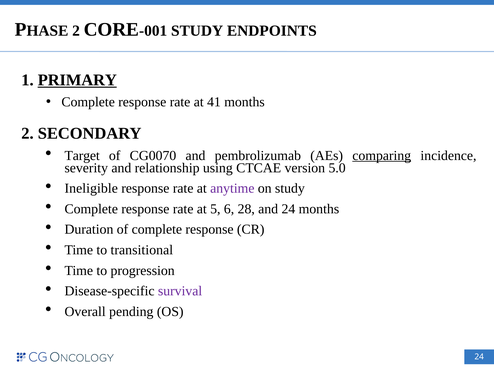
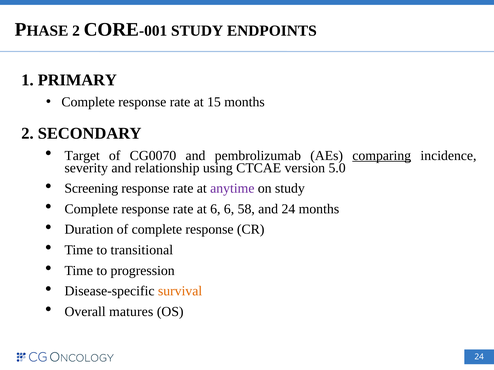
PRIMARY underline: present -> none (77, 80)
41: 41 -> 15 (214, 102)
Ineligible: Ineligible -> Screening (91, 189)
at 5: 5 -> 6 (215, 209)
28: 28 -> 58 (246, 209)
survival colour: purple -> orange (180, 291)
pending: pending -> matures (131, 312)
